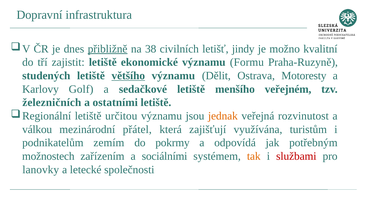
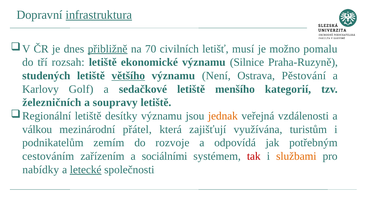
infrastruktura underline: none -> present (99, 15)
38: 38 -> 70 (151, 49)
jindy: jindy -> musí (243, 49)
kvalitní: kvalitní -> pomalu (320, 49)
zajistit: zajistit -> rozsah (68, 62)
Formu: Formu -> Silnice (247, 62)
Dělit: Dělit -> Není (216, 76)
Motoresty: Motoresty -> Pěstování (304, 76)
veřejném: veřejném -> kategorií (288, 89)
ostatními: ostatními -> soupravy (115, 102)
určitou: určitou -> desítky (121, 116)
rozvinutost: rozvinutost -> vzdálenosti (303, 116)
pokrmy: pokrmy -> rozvoje (172, 143)
možnostech: možnostech -> cestováním (48, 156)
tak colour: orange -> red (254, 156)
službami colour: red -> orange (296, 156)
lanovky: lanovky -> nabídky (41, 170)
letecké underline: none -> present (86, 170)
